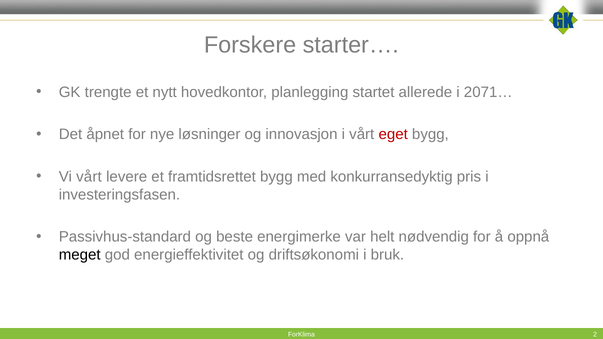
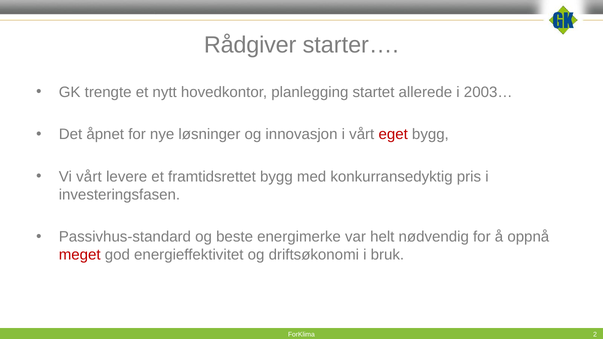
Forskere: Forskere -> Rådgiver (250, 45)
2071…: 2071… -> 2003… (488, 92)
meget colour: black -> red (80, 255)
